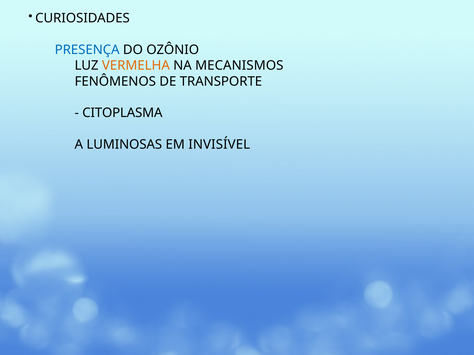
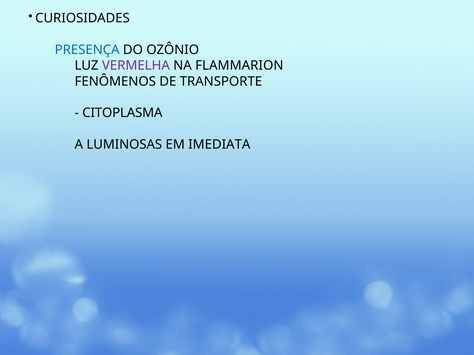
VERMELHA colour: orange -> purple (136, 66)
MECANISMOS: MECANISMOS -> FLAMMARION (239, 66)
INVISÍVEL: INVISÍVEL -> IMEDIATA (219, 145)
